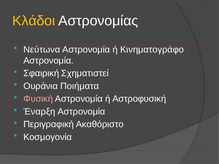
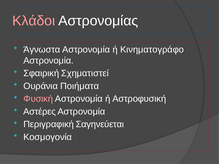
Κλάδοι colour: yellow -> pink (34, 21)
Νεύτωνα: Νεύτωνα -> Άγνωστα (42, 50)
Έναρξη: Έναρξη -> Αστέρες (40, 112)
Ακαθόριστο: Ακαθόριστο -> Σαγηνεύεται (100, 124)
